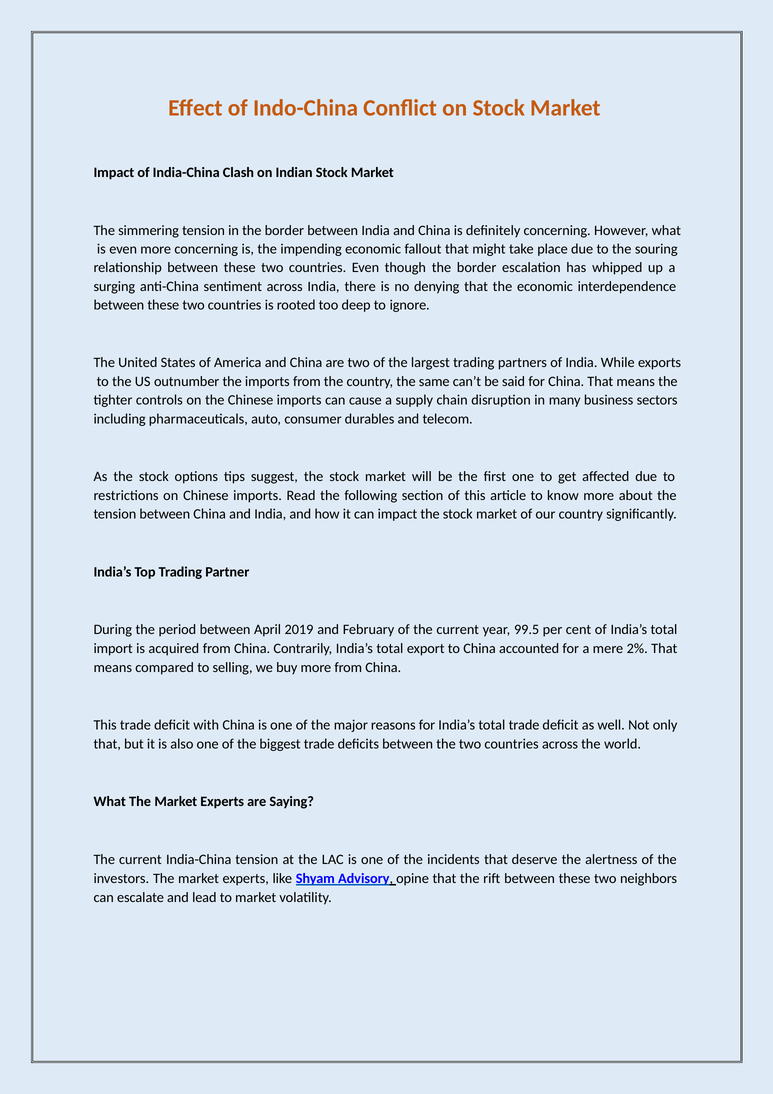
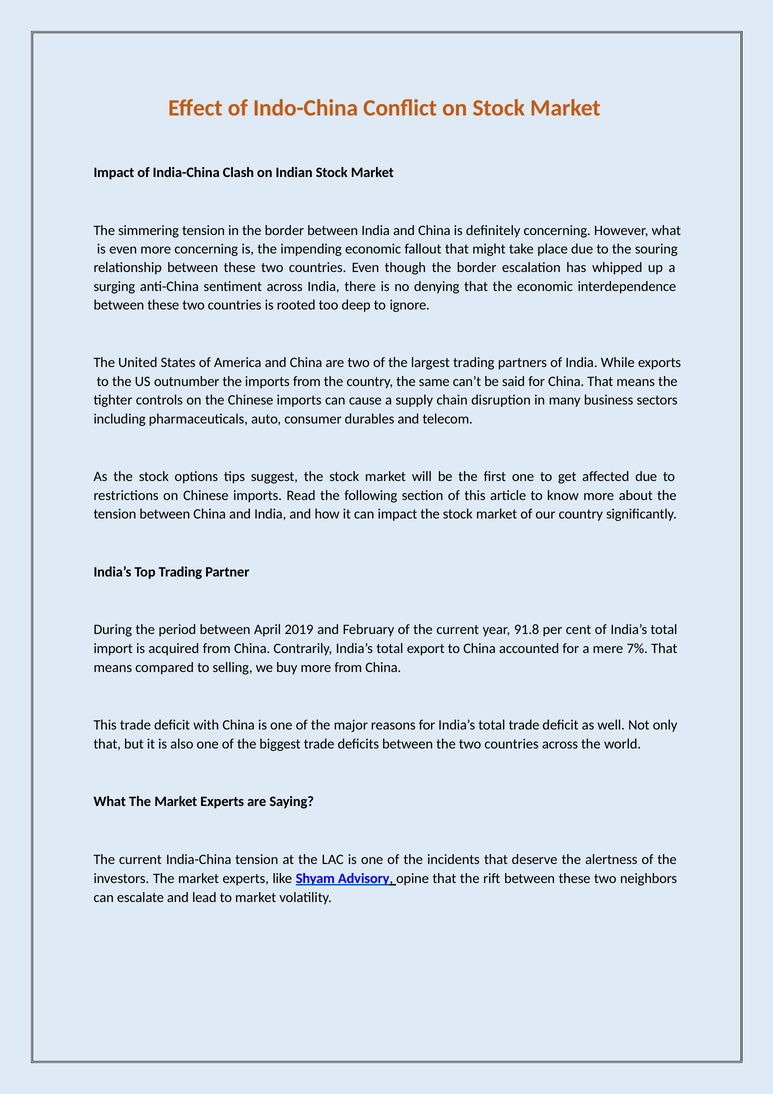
99.5: 99.5 -> 91.8 (527, 630)
2%: 2% -> 7% (637, 649)
